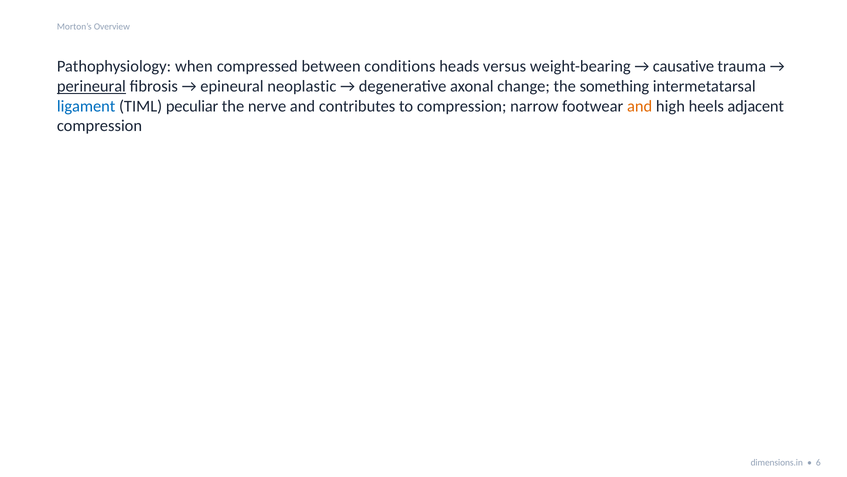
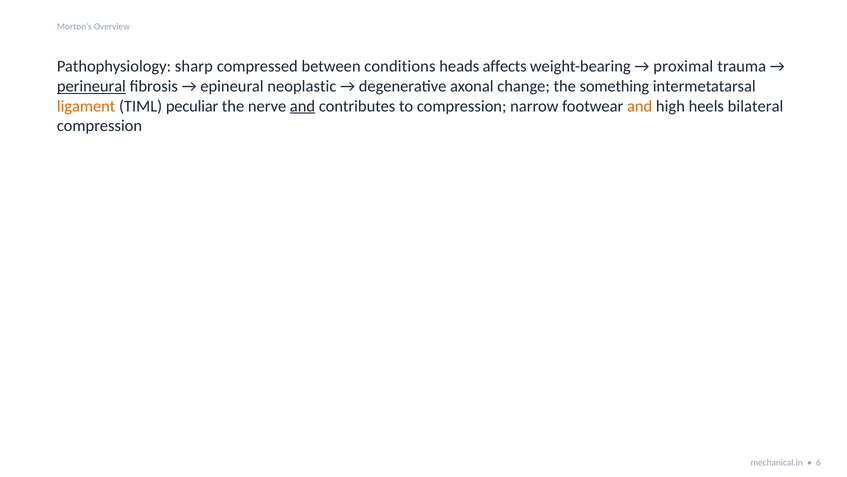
when: when -> sharp (194, 66)
versus: versus -> affects (505, 66)
causative: causative -> proximal (683, 66)
ligament colour: blue -> orange (86, 106)
and underline: none -> present (302, 106)
adjacent: adjacent -> bilateral (756, 106)
dimensions.in: dimensions.in -> mechanical.in (777, 462)
